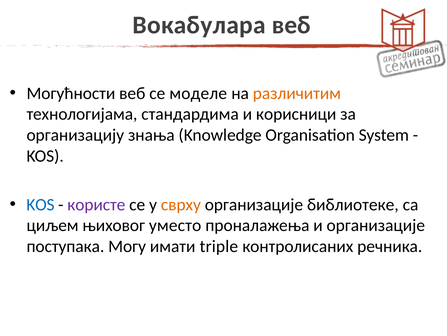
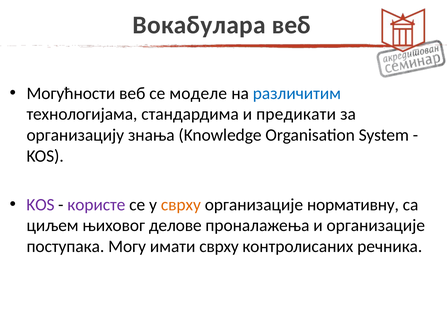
различитим colour: orange -> blue (297, 93)
корисници: корисници -> предикати (296, 114)
KOS colour: blue -> purple (40, 204)
библиотеке: библиотеке -> нормативну (353, 204)
уместо: уместо -> делове (175, 225)
имати triple: triple -> сврху (219, 246)
